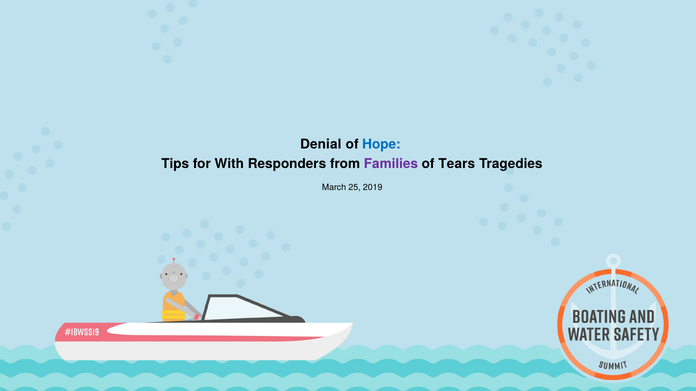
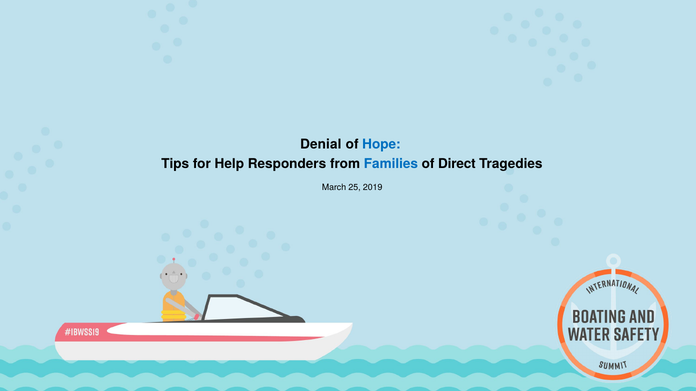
With: With -> Help (229, 164)
Families colour: purple -> blue (391, 164)
Tears: Tears -> Direct (457, 164)
